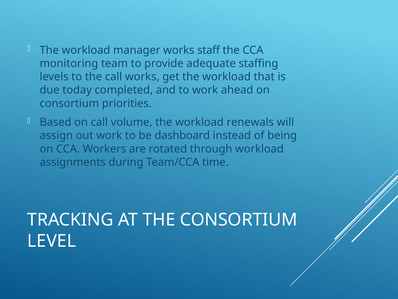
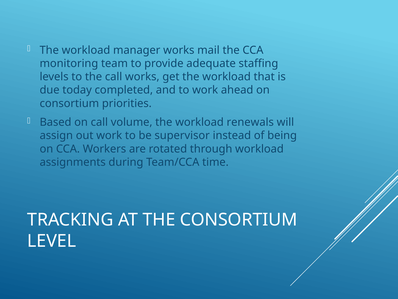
staff: staff -> mail (208, 50)
dashboard: dashboard -> supervisor (182, 135)
